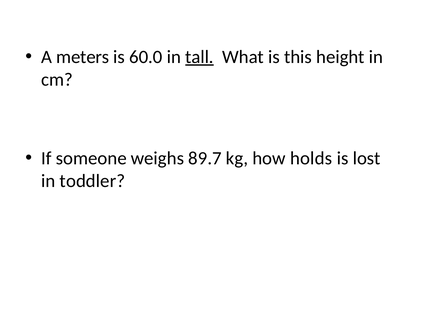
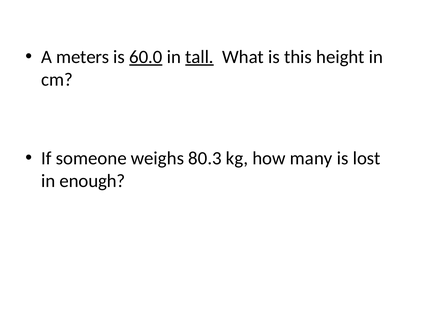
60.0 underline: none -> present (146, 57)
89.7: 89.7 -> 80.3 (205, 159)
holds: holds -> many (311, 159)
toddler: toddler -> enough (92, 181)
